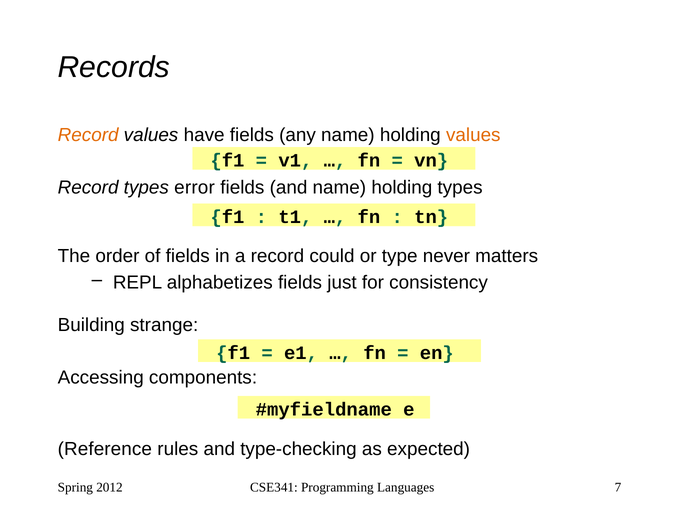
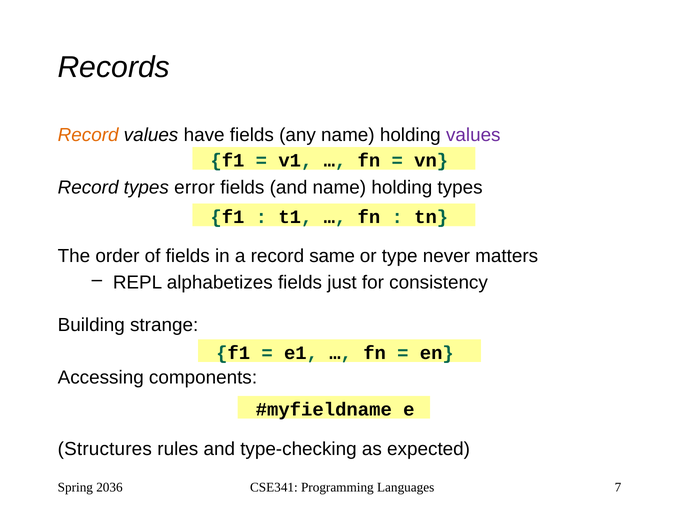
values colour: orange -> purple (473, 135)
could: could -> same (332, 256)
Reference: Reference -> Structures (105, 449)
2012: 2012 -> 2036 (109, 488)
